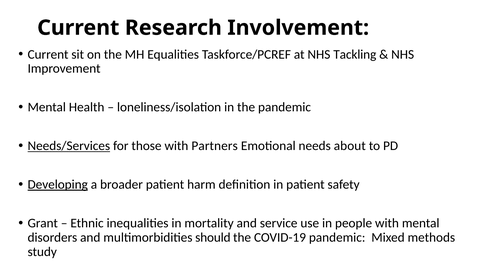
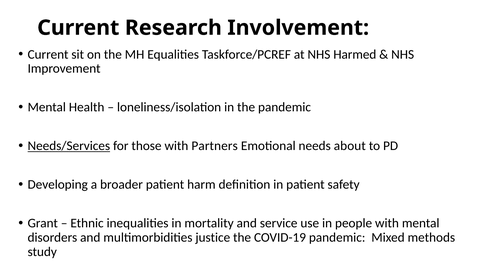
Tackling: Tackling -> Harmed (355, 55)
Developing underline: present -> none (58, 185)
should: should -> justice (213, 238)
